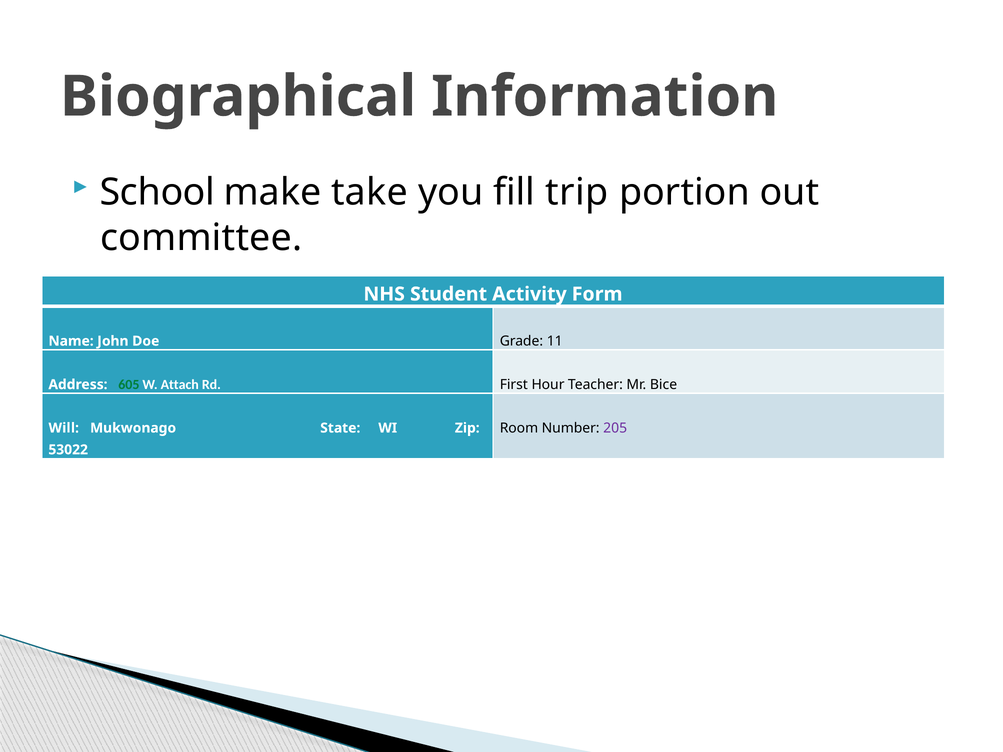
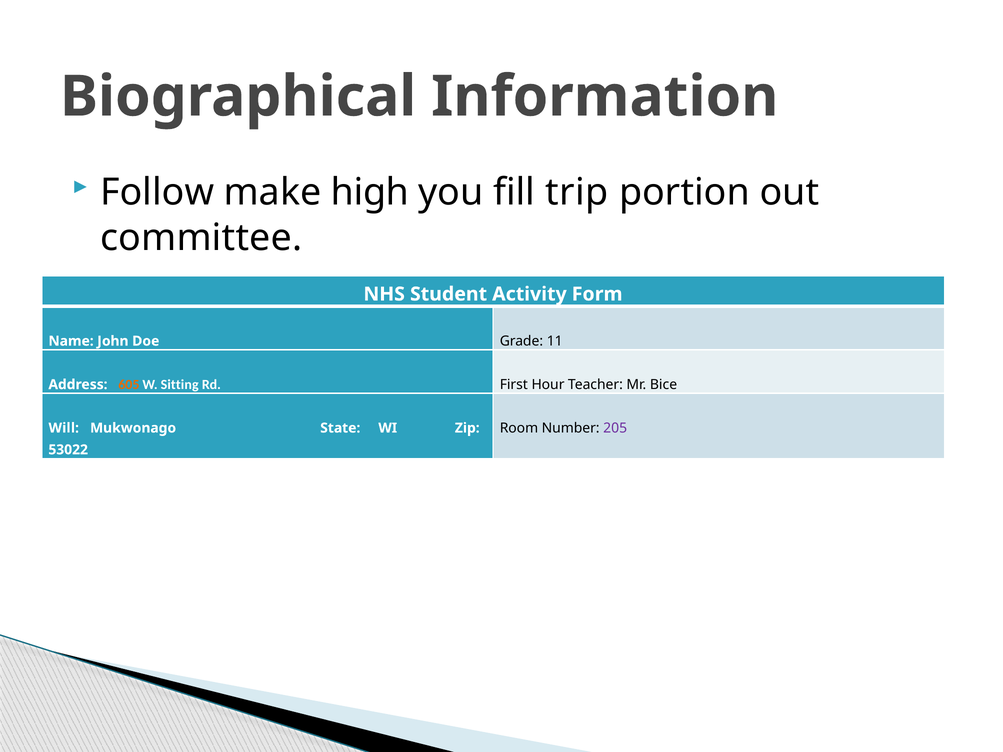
School: School -> Follow (157, 193)
take: take -> high (370, 193)
605 colour: green -> orange (129, 385)
Attach: Attach -> Sitting (180, 385)
